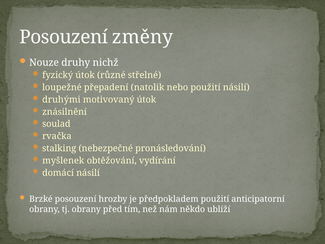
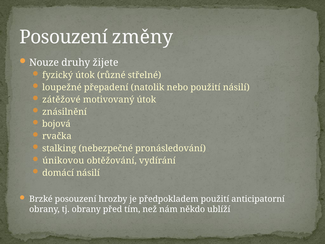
nichž: nichž -> žijete (106, 62)
druhými: druhými -> zátěžové (61, 99)
soulad: soulad -> bojová (56, 124)
myšlenek: myšlenek -> únikovou (63, 160)
